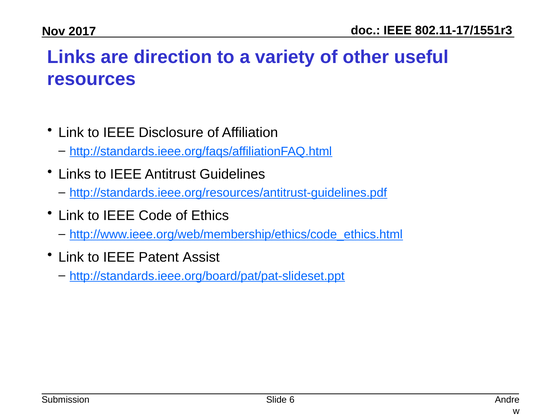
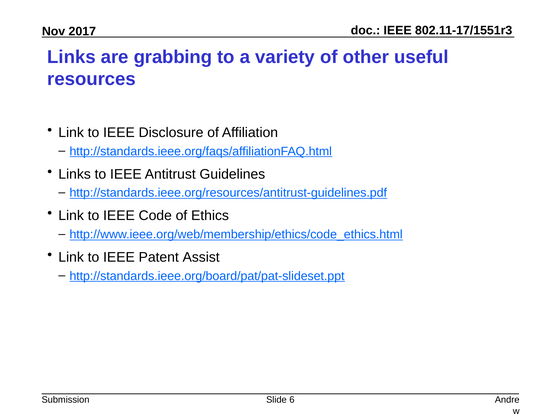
direction: direction -> grabbing (173, 57)
